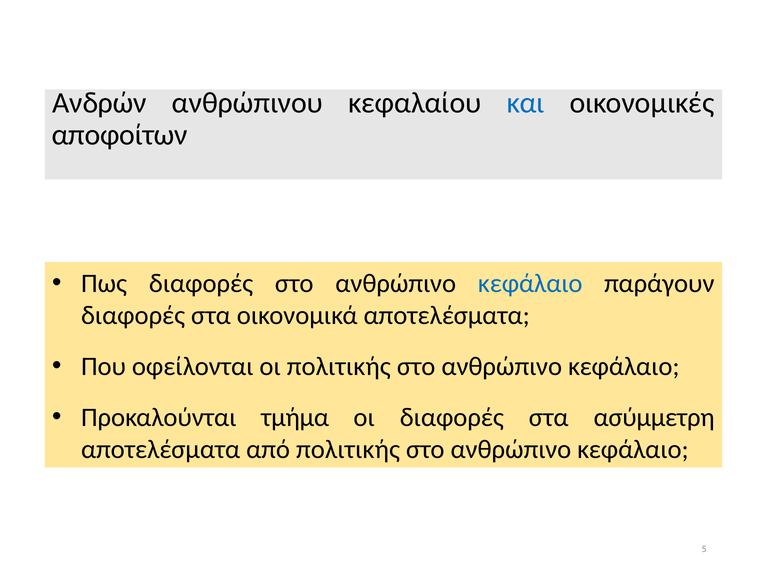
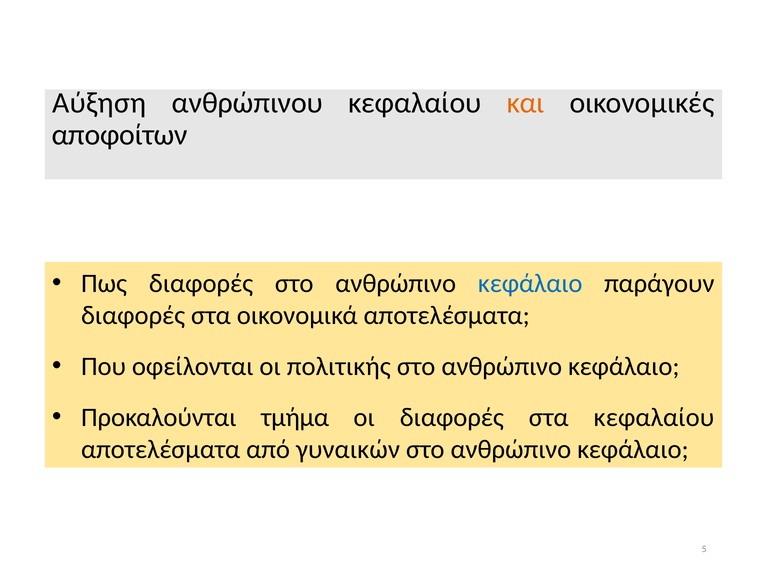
Ανδρών: Ανδρών -> Αύξηση (99, 103)
και colour: blue -> orange (526, 103)
στα ασύμμετρη: ασύμμετρη -> κεφαλαίου (654, 418)
από πολιτικής: πολιτικής -> γυναικών (348, 450)
